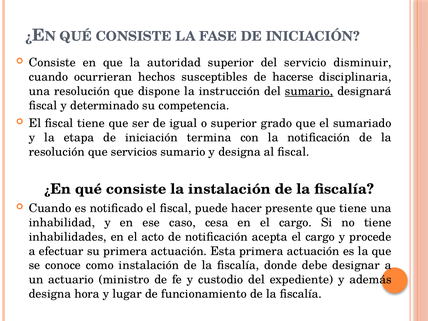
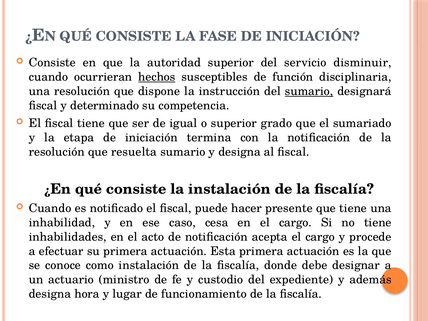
hechos underline: none -> present (157, 77)
hacerse: hacerse -> función (293, 77)
servicios: servicios -> resuelta (134, 152)
